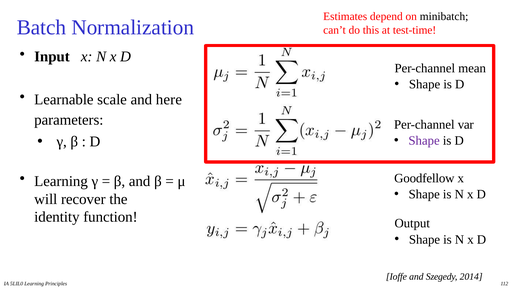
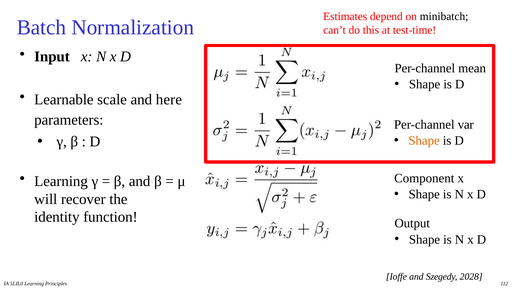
Shape colour: purple -> orange (424, 141)
Goodfellow: Goodfellow -> Component (424, 178)
2014: 2014 -> 2028 (471, 277)
